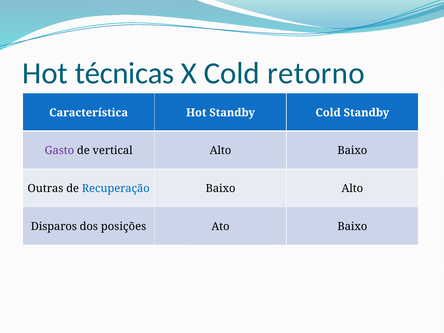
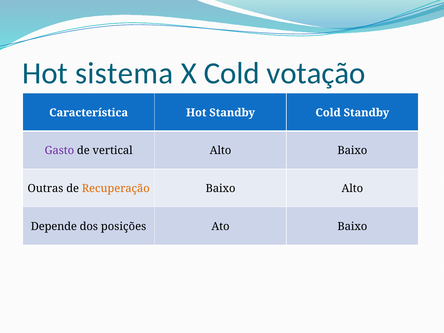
técnicas: técnicas -> sistema (124, 73)
retorno: retorno -> votação (316, 73)
Recuperação colour: blue -> orange (116, 189)
Disparos: Disparos -> Depende (54, 226)
